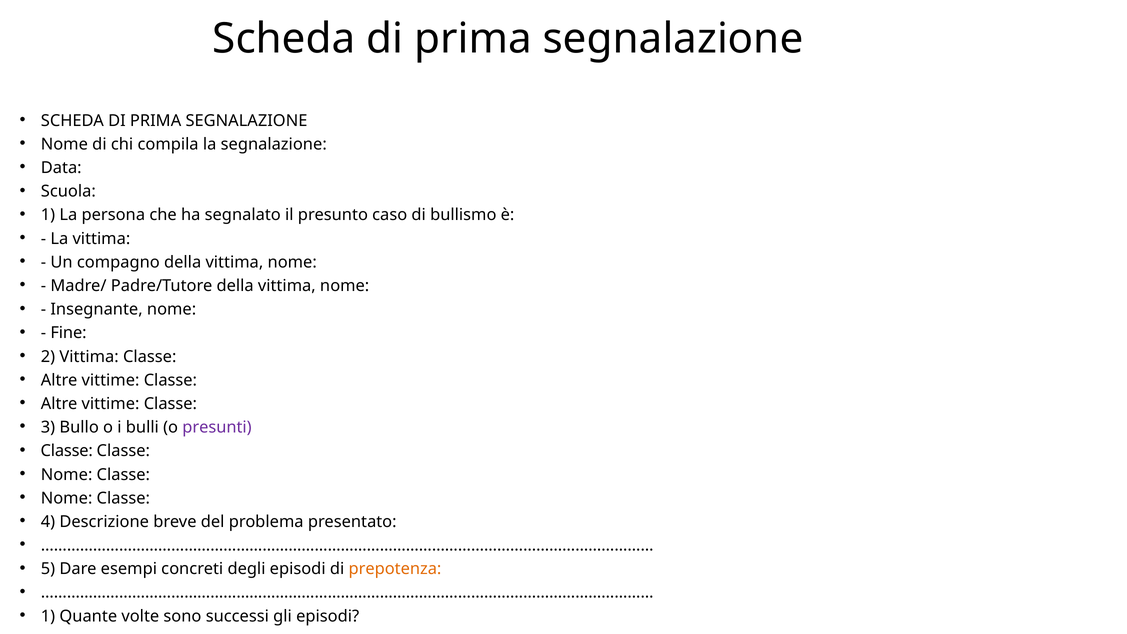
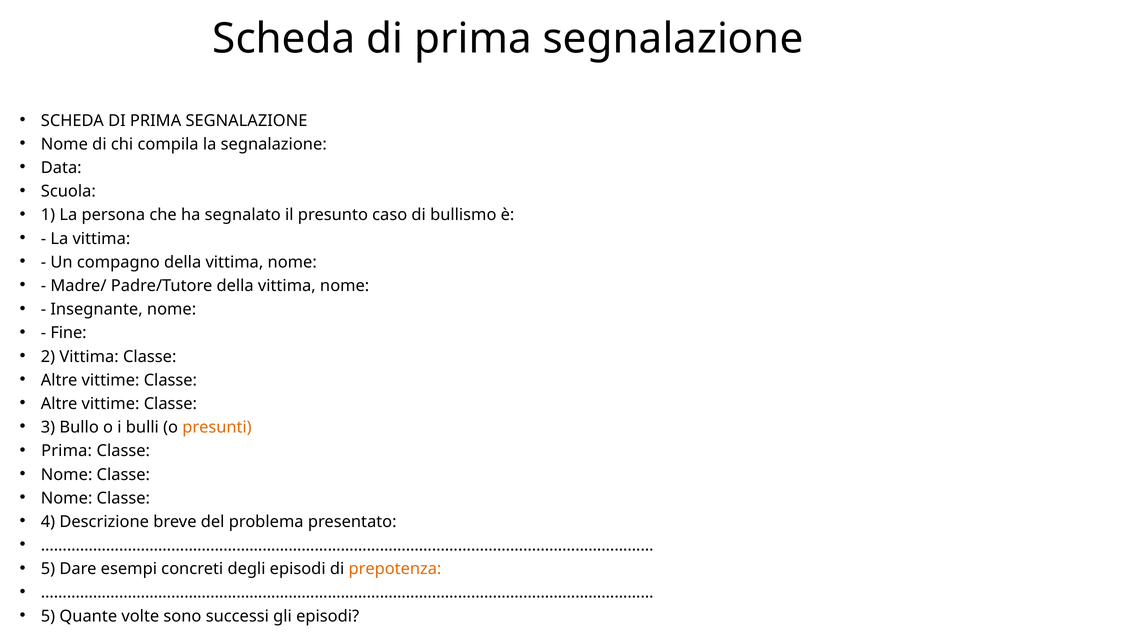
presunti colour: purple -> orange (217, 427)
Classe: Classe -> Prima (67, 451)
1: 1 -> 5 (48, 616)
